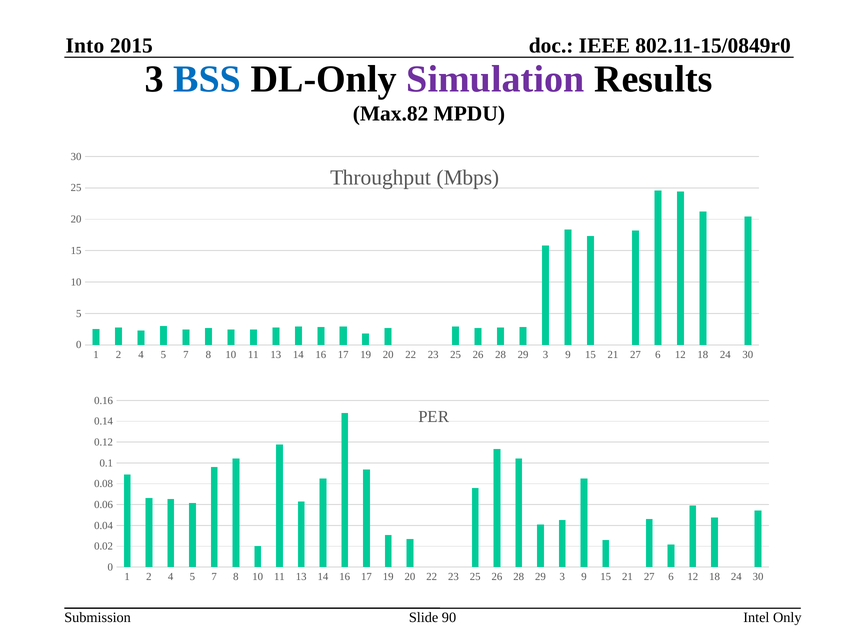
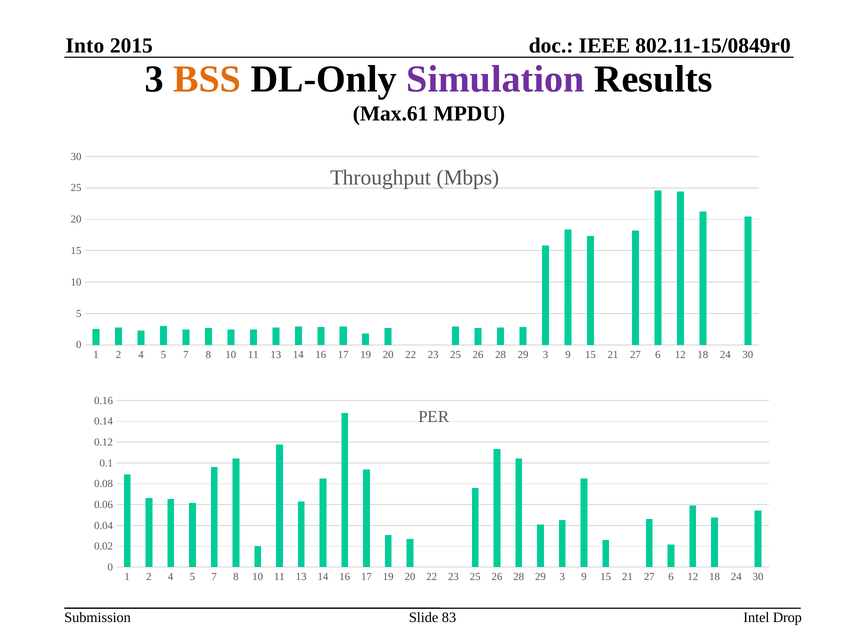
BSS colour: blue -> orange (207, 79)
Max.82: Max.82 -> Max.61 (391, 114)
90: 90 -> 83 (449, 617)
Only: Only -> Drop (787, 617)
